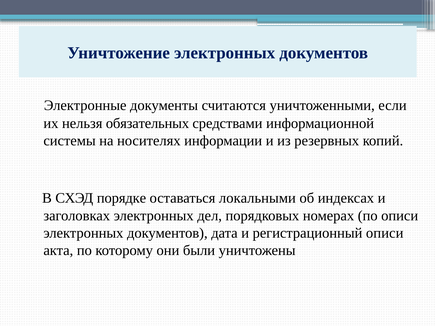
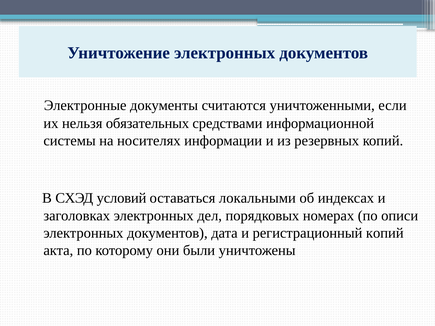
порядке: порядке -> условий (122, 198)
регистрационный описи: описи -> копий (385, 233)
